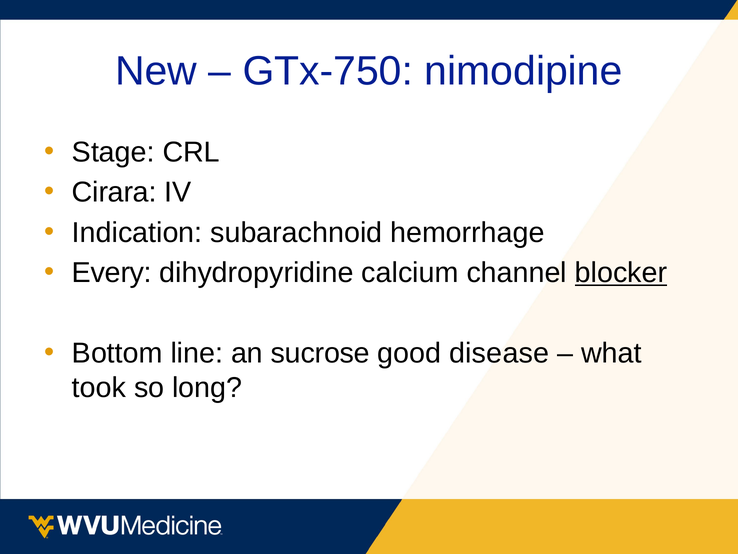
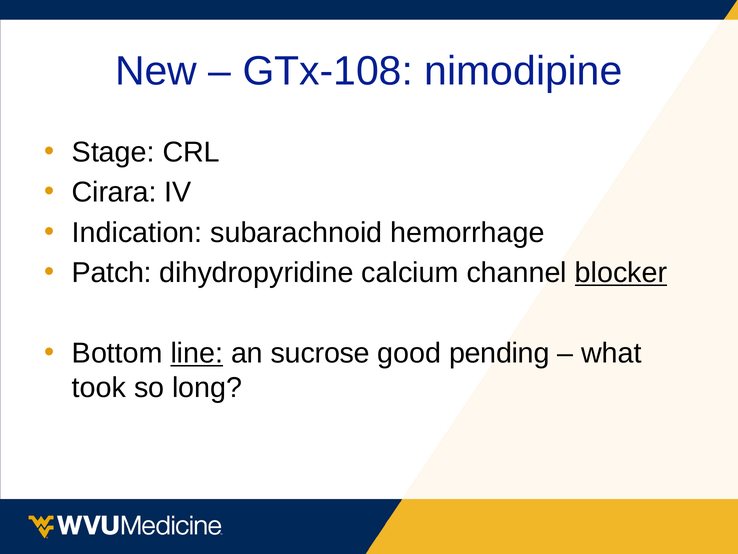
GTx-750: GTx-750 -> GTx-108 (328, 71)
Every: Every -> Patch (112, 273)
line underline: none -> present (197, 353)
disease: disease -> pending (499, 353)
